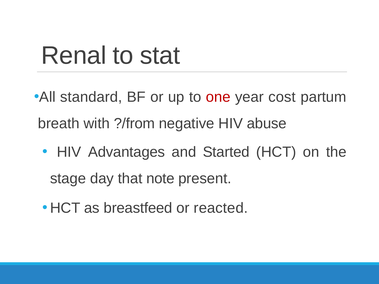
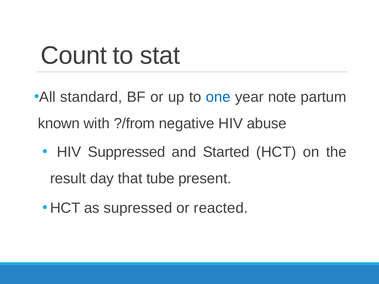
Renal: Renal -> Count (74, 56)
one colour: red -> blue (218, 97)
cost: cost -> note (282, 97)
breath: breath -> known (59, 124)
Advantages: Advantages -> Suppressed (127, 152)
stage: stage -> result (68, 179)
note: note -> tube (160, 179)
breastfeed: breastfeed -> supressed (138, 208)
